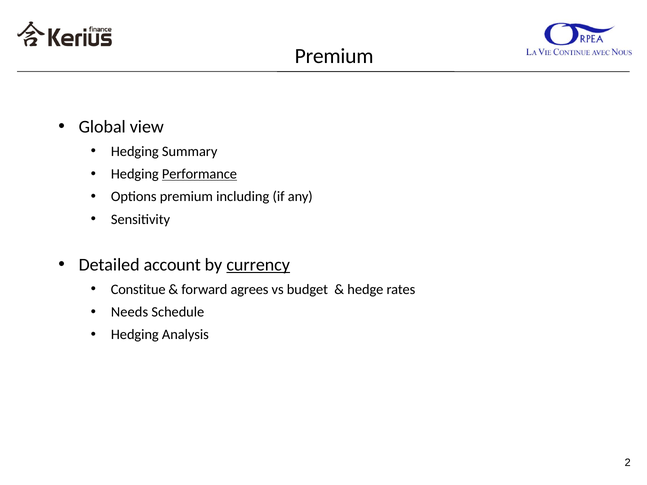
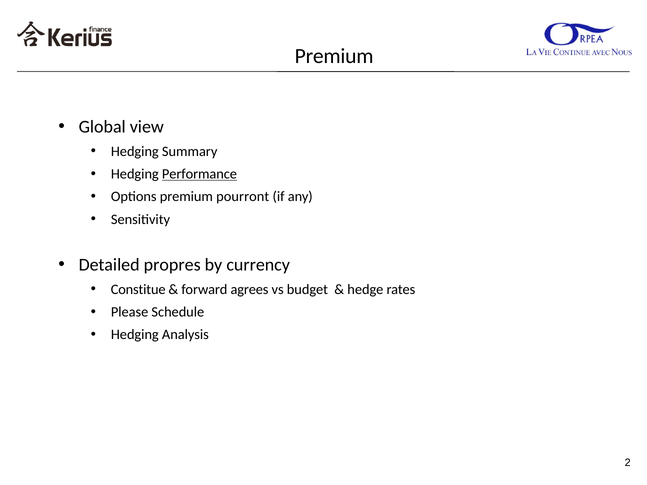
including: including -> pourront (243, 197)
account: account -> propres (172, 265)
currency underline: present -> none (258, 265)
Needs: Needs -> Please (130, 312)
